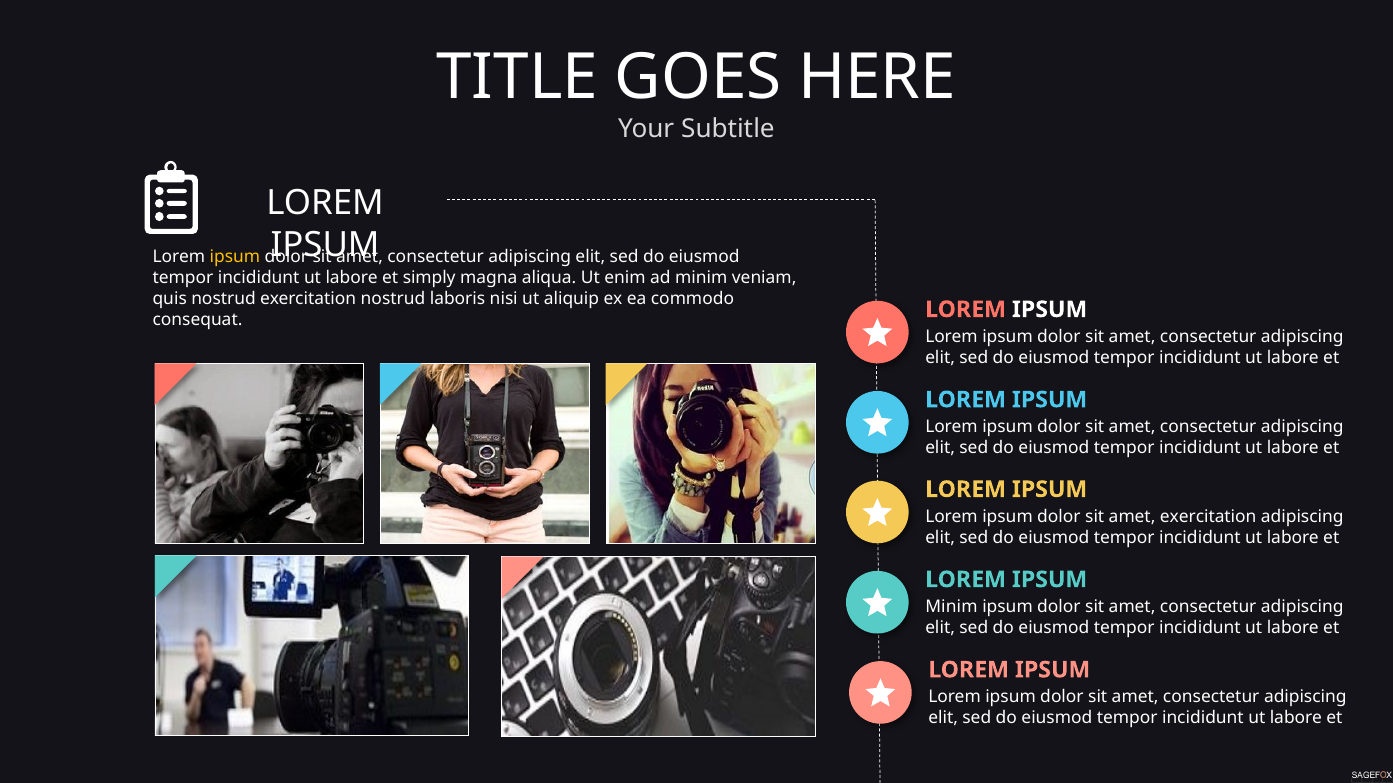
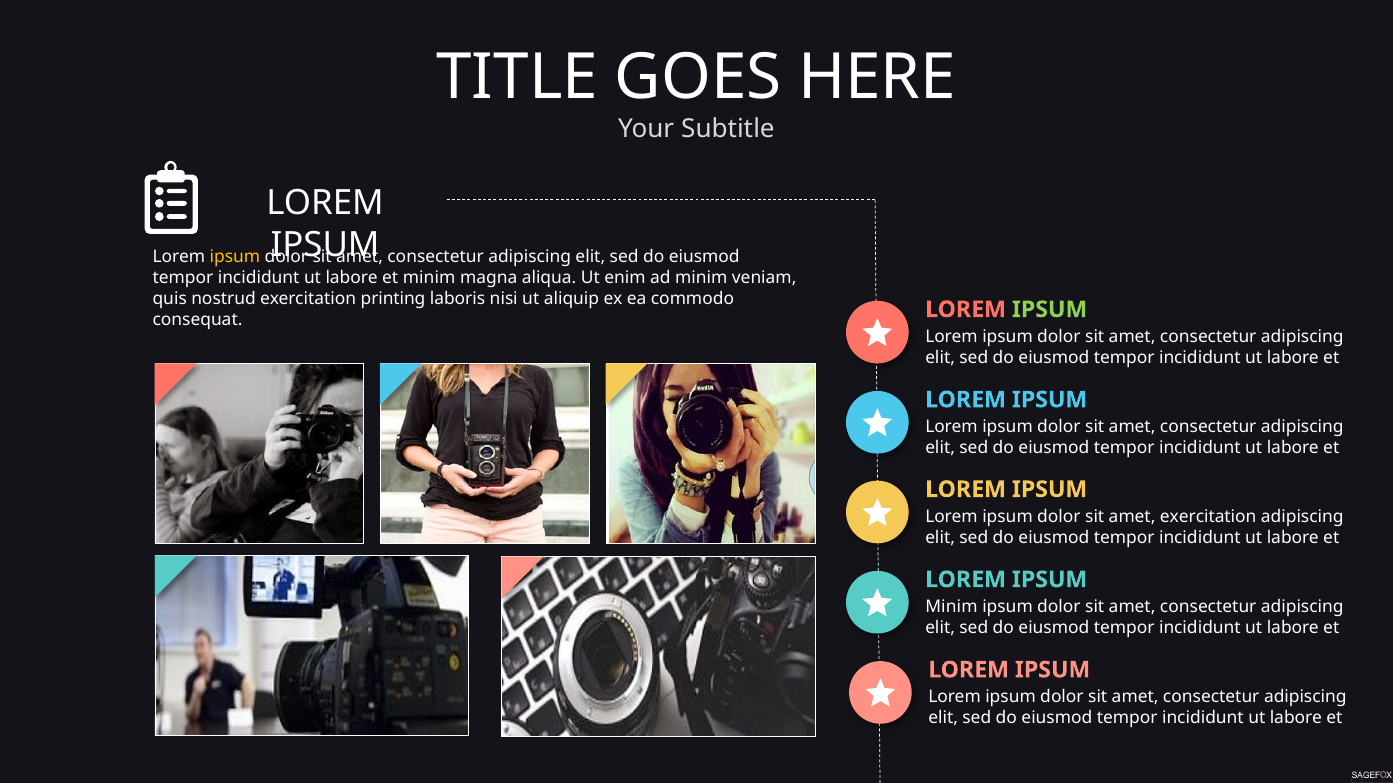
et simply: simply -> minim (429, 278)
exercitation nostrud: nostrud -> printing (393, 299)
IPSUM colour: white -> light green (1050, 310)
